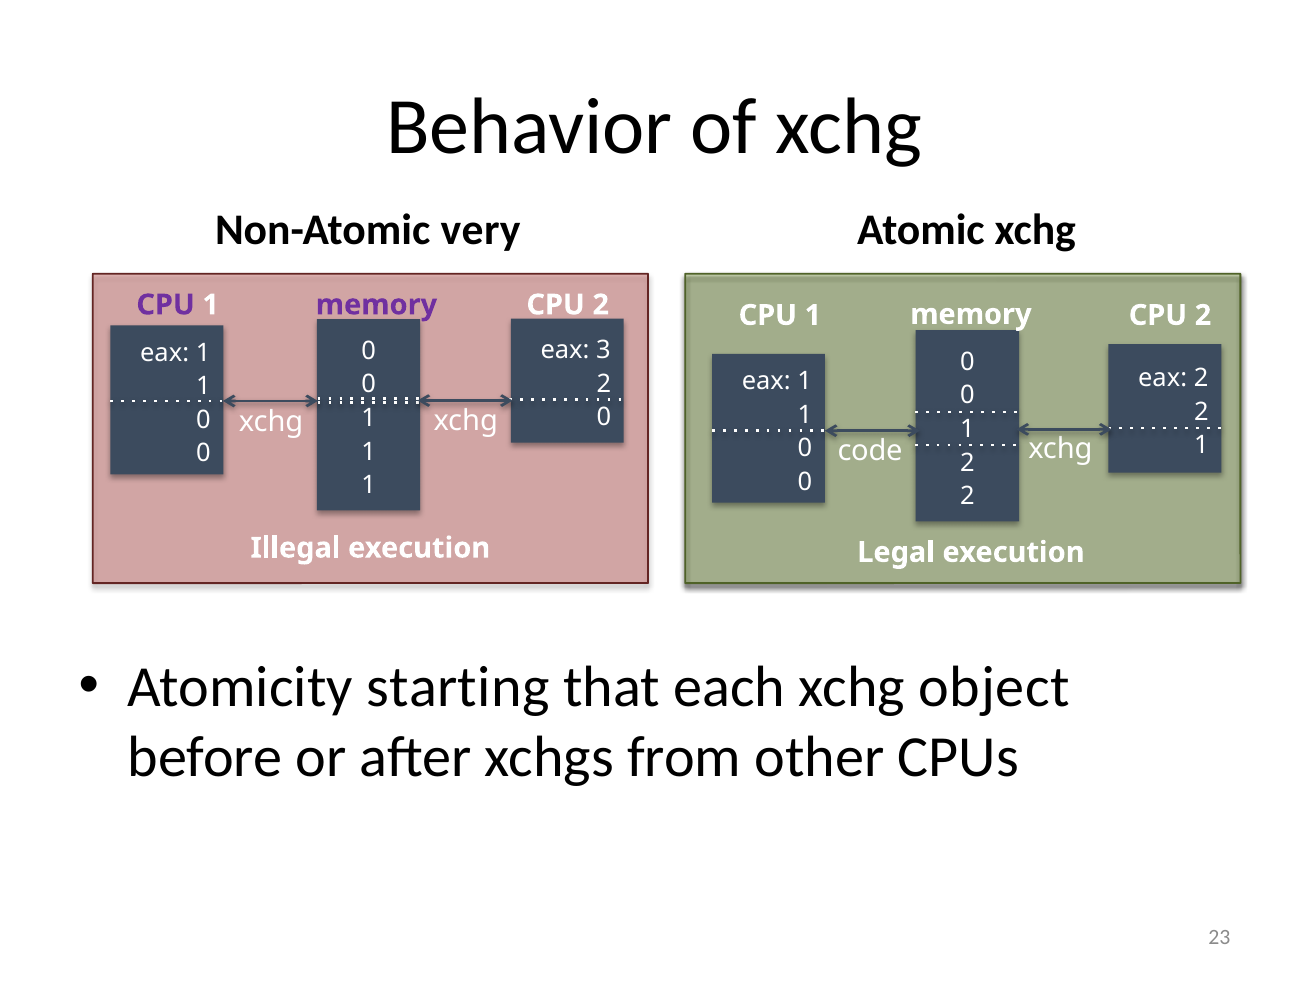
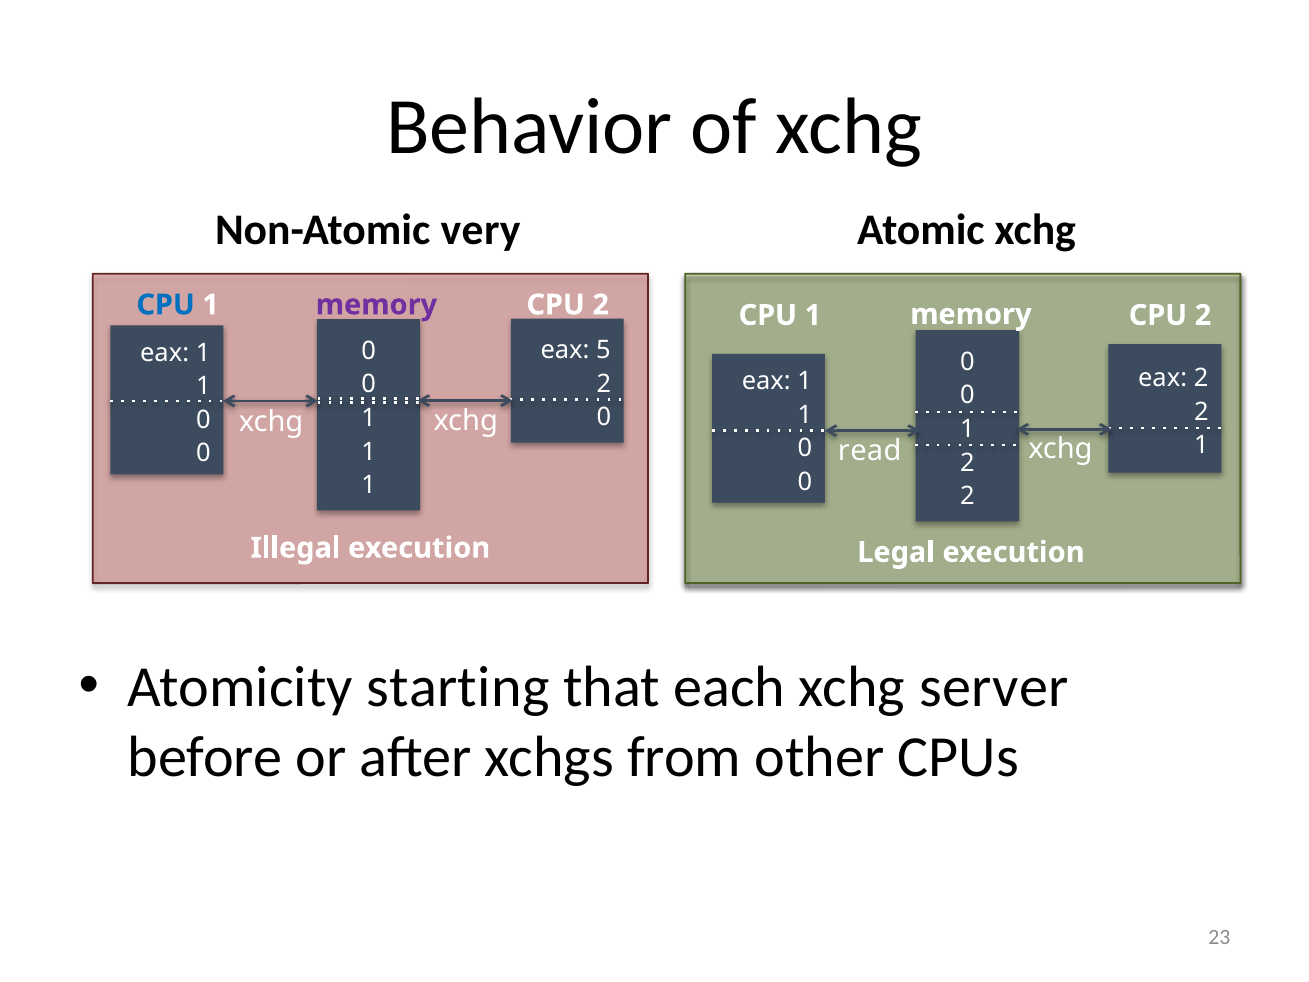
CPU colour: purple -> blue (166, 305)
3: 3 -> 5 (604, 350)
code: code -> read (870, 451)
object: object -> server (994, 687)
